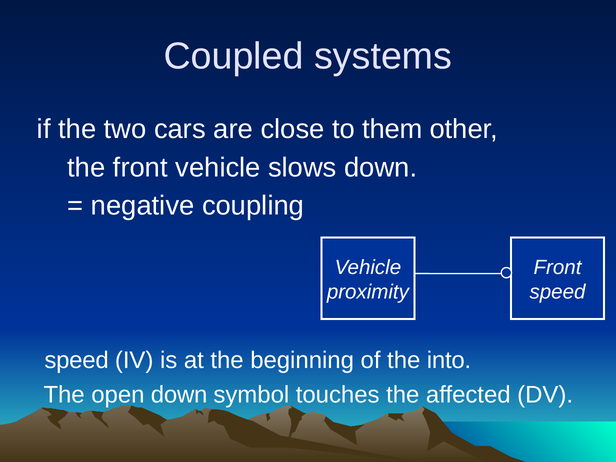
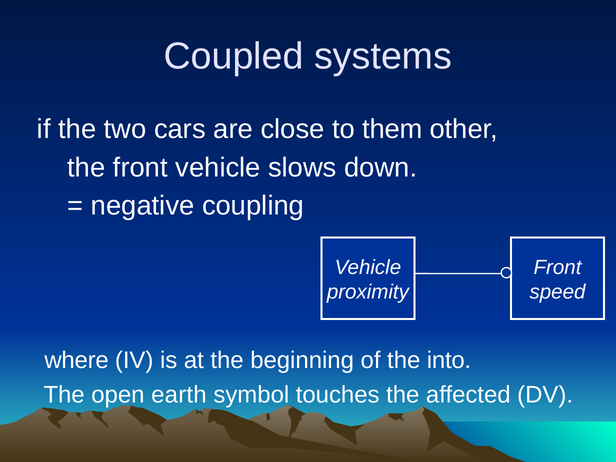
speed: speed -> where (77, 360)
open down: down -> earth (179, 395)
